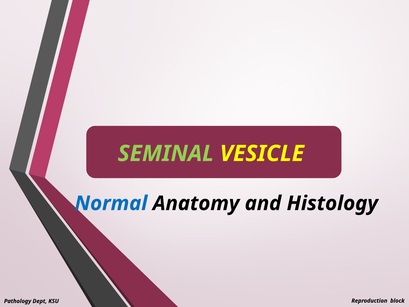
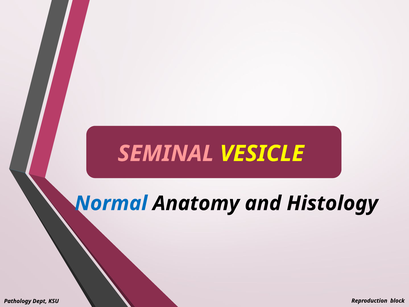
SEMINAL colour: light green -> pink (166, 153)
